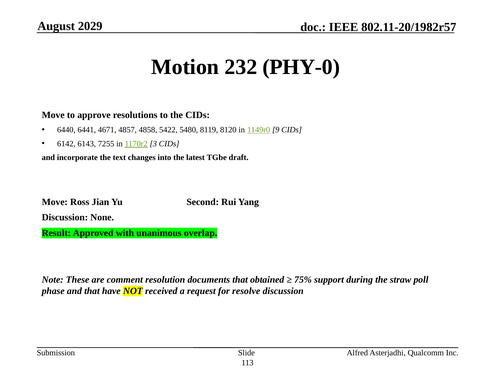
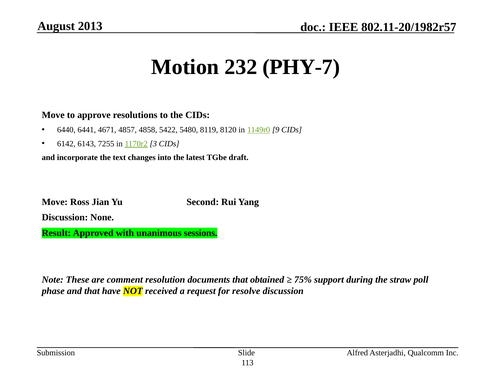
2029: 2029 -> 2013 (90, 26)
PHY-0: PHY-0 -> PHY-7 (301, 67)
overlap: overlap -> sessions (201, 233)
